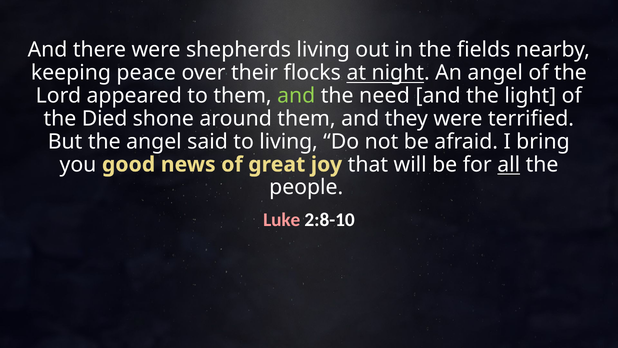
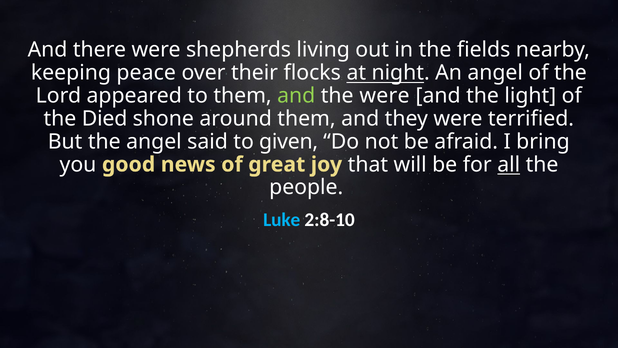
the need: need -> were (384, 96)
to living: living -> given (289, 141)
Luke colour: pink -> light blue (282, 220)
